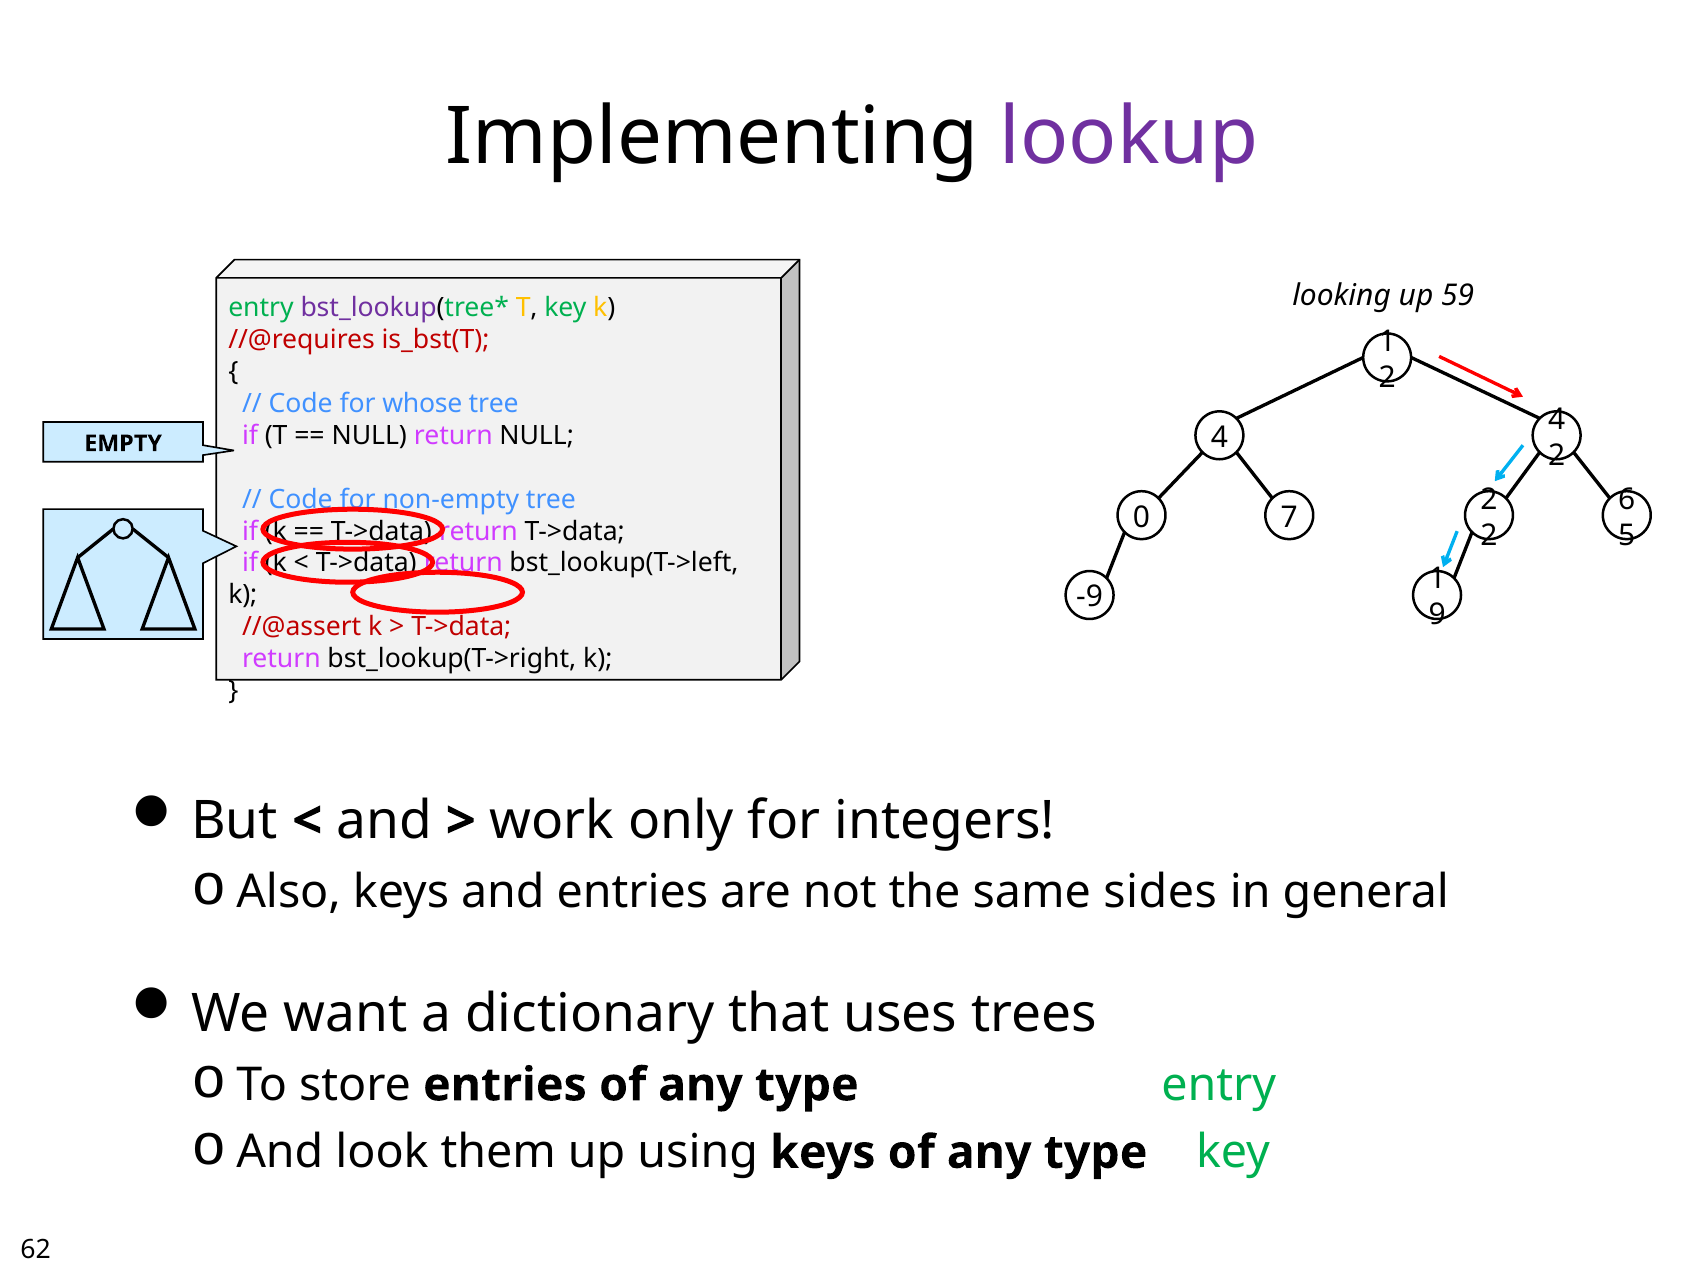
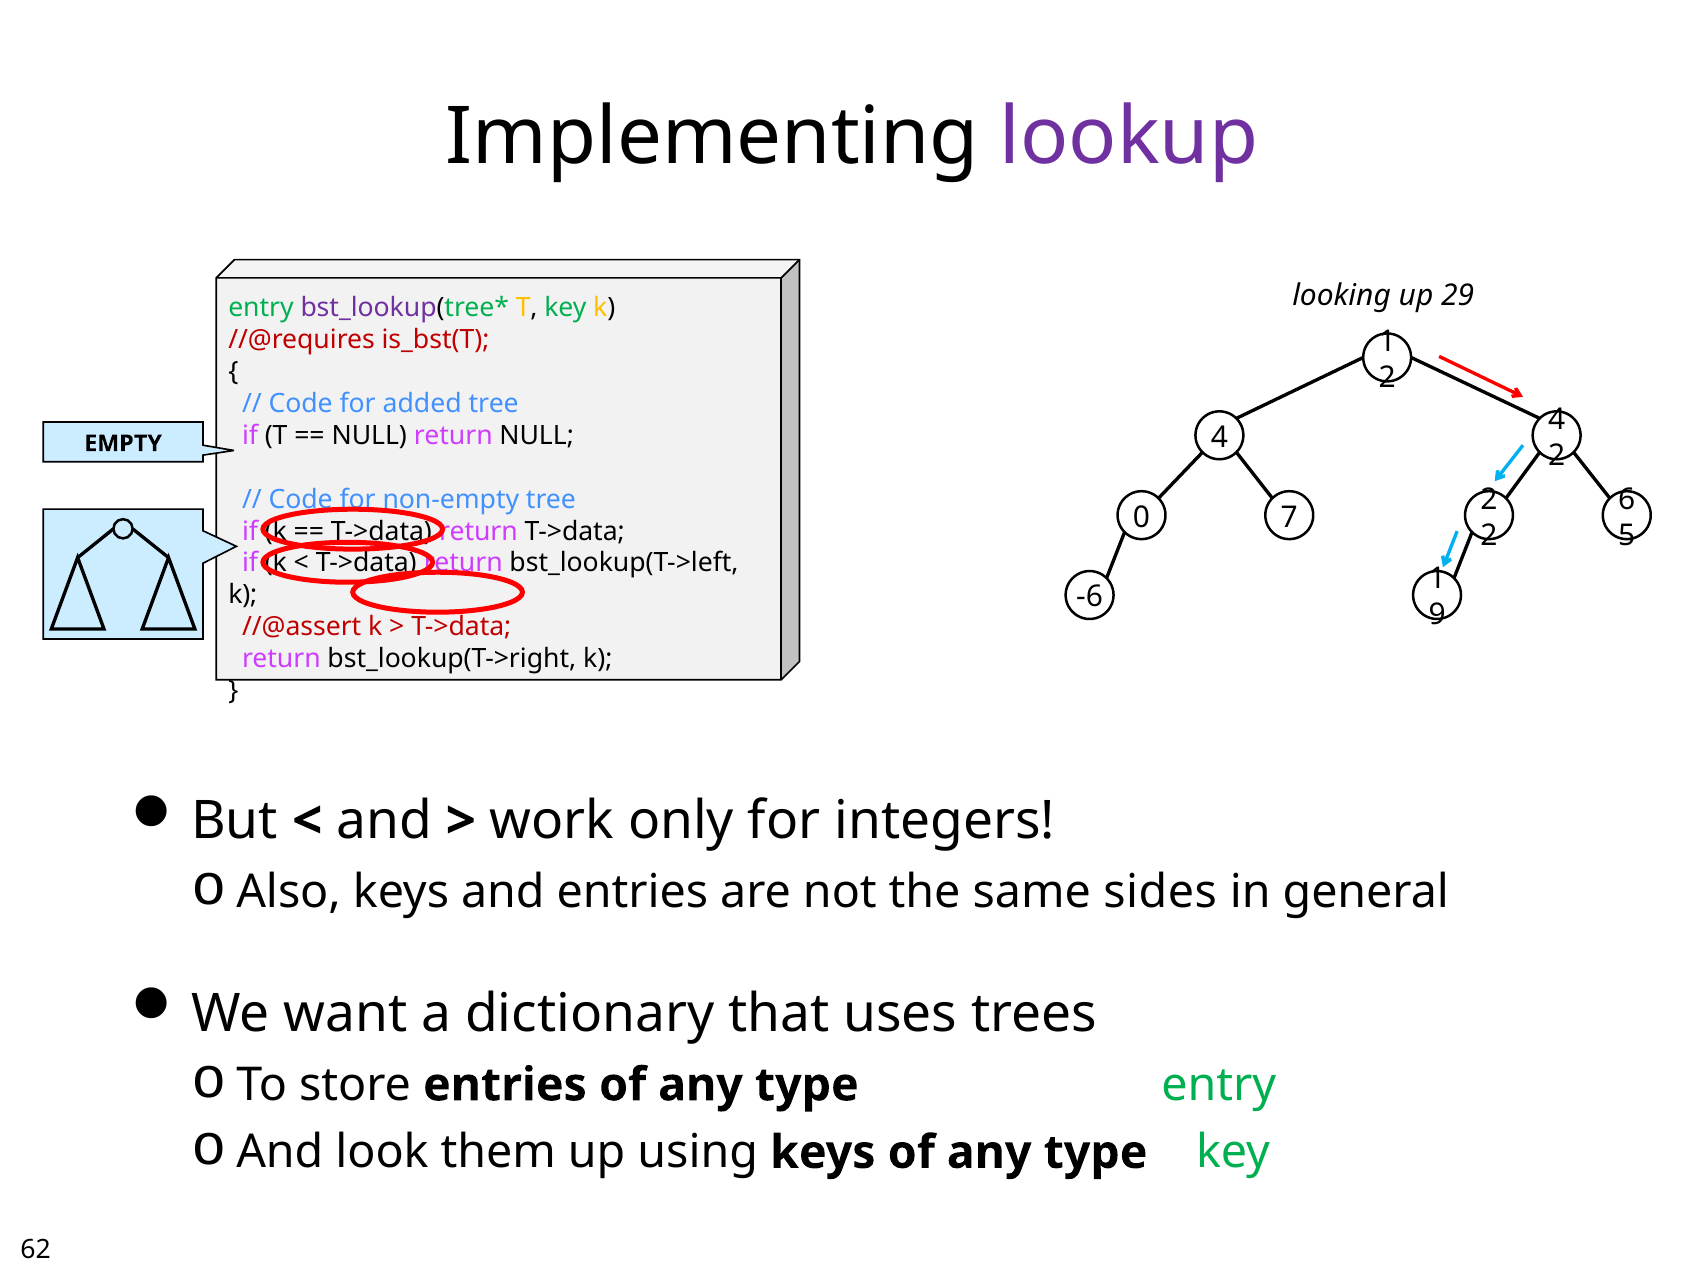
59: 59 -> 29 (1458, 296)
whose: whose -> added (422, 403)
-9: -9 -> -6 (1090, 597)
